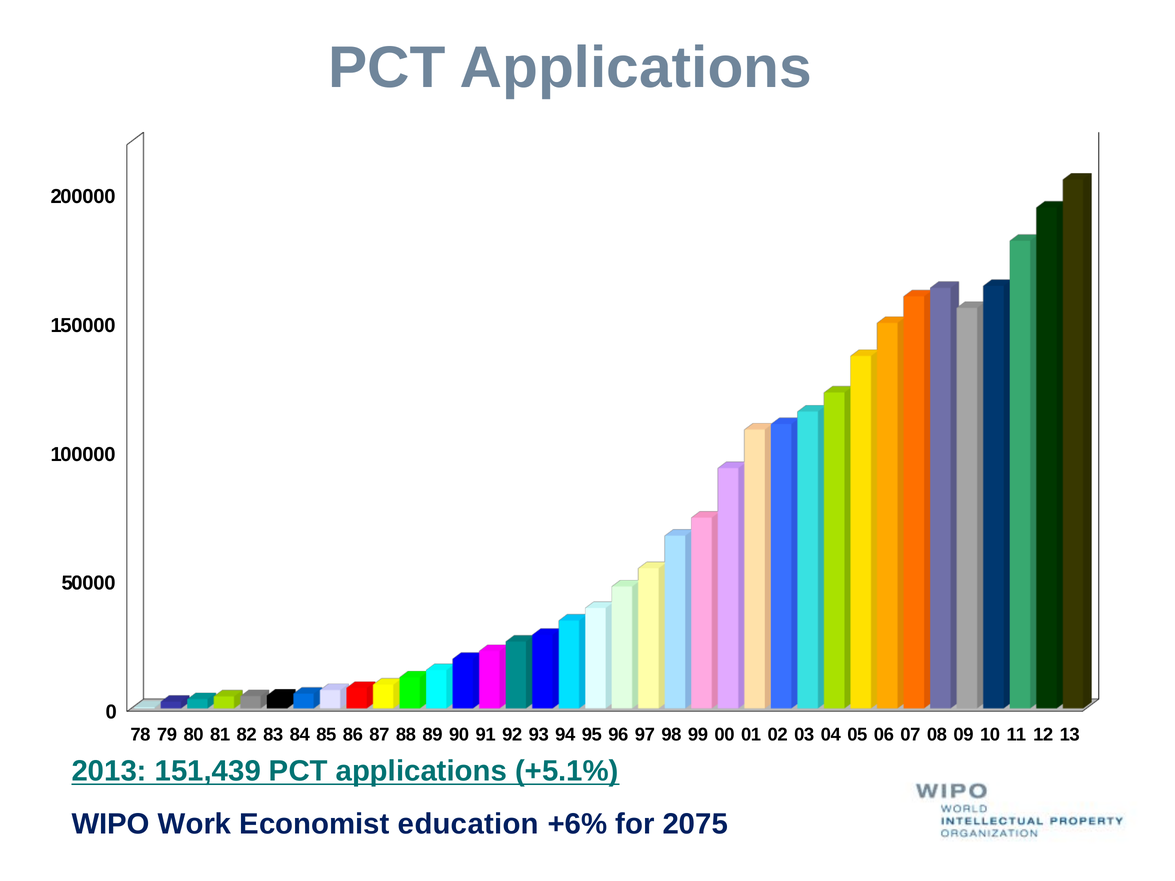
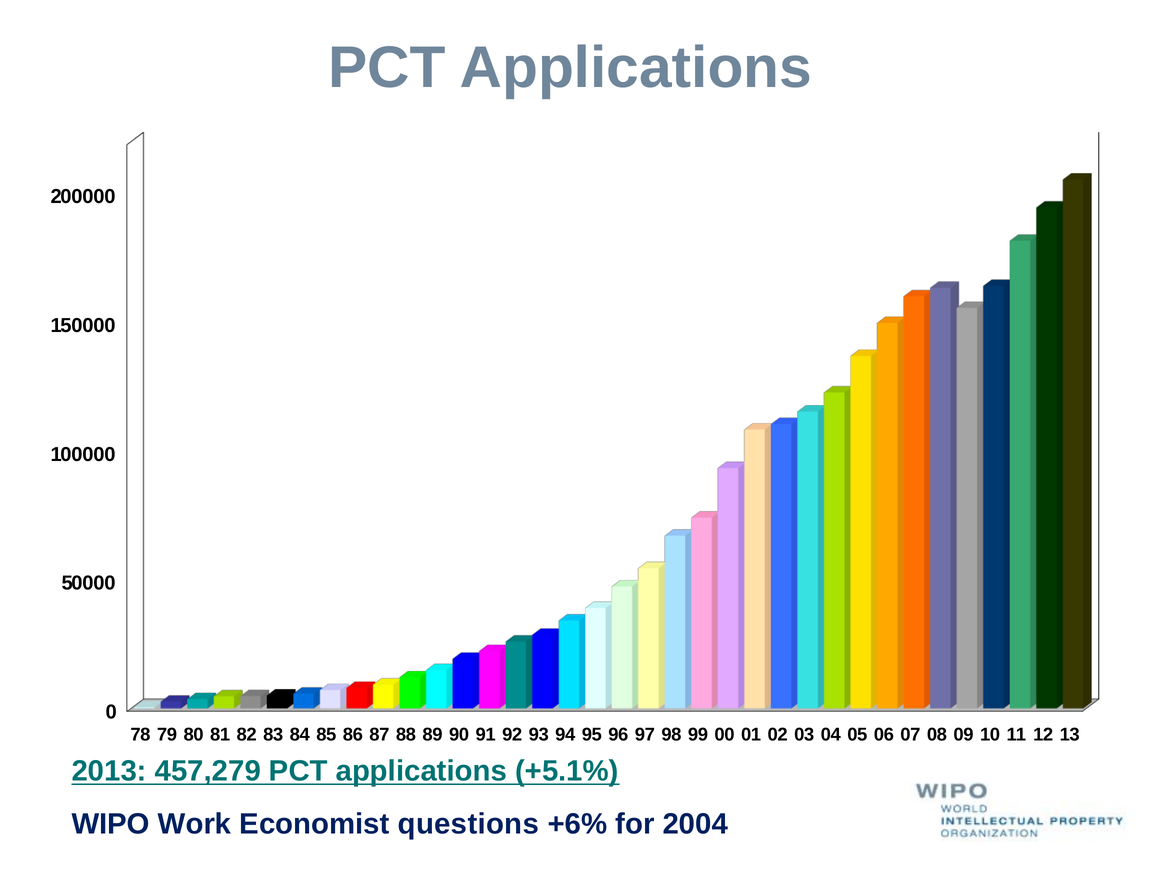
151,439: 151,439 -> 457,279 (208, 771)
education: education -> questions (468, 824)
2075: 2075 -> 2004 (695, 824)
